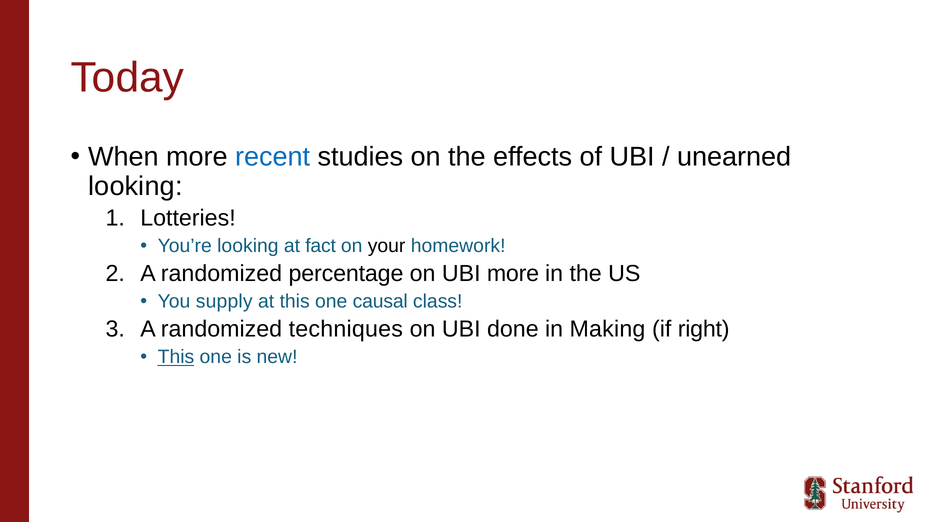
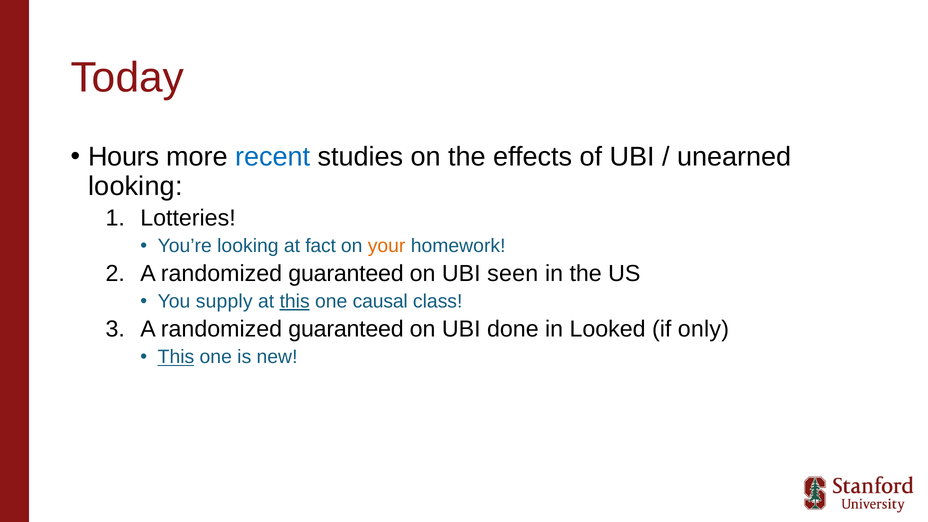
When: When -> Hours (124, 157)
your colour: black -> orange (387, 246)
percentage: percentage -> guaranteed (346, 274)
UBI more: more -> seen (513, 274)
this underline: none -> present (295, 301)
techniques: techniques -> guaranteed (346, 329)
Making: Making -> Looked (608, 329)
right: right -> only (703, 329)
